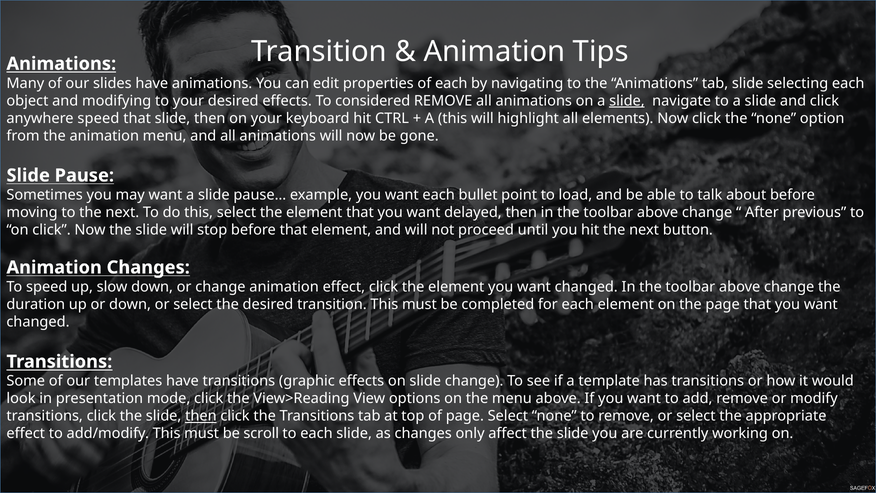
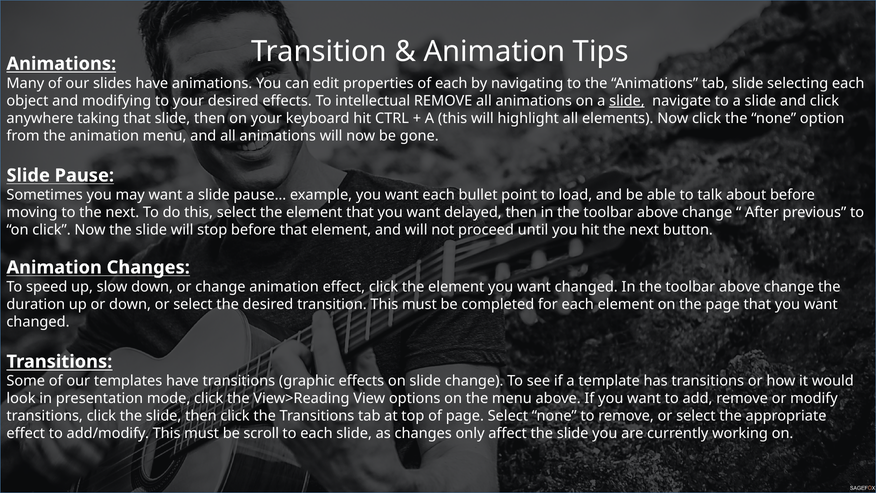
considered: considered -> intellectual (373, 101)
anywhere speed: speed -> taking (99, 118)
then underline: present -> none (201, 416)
